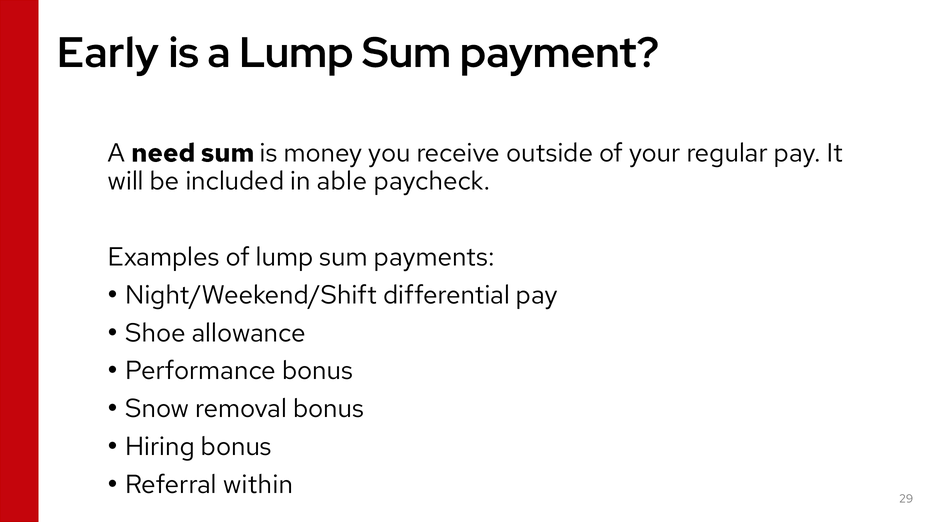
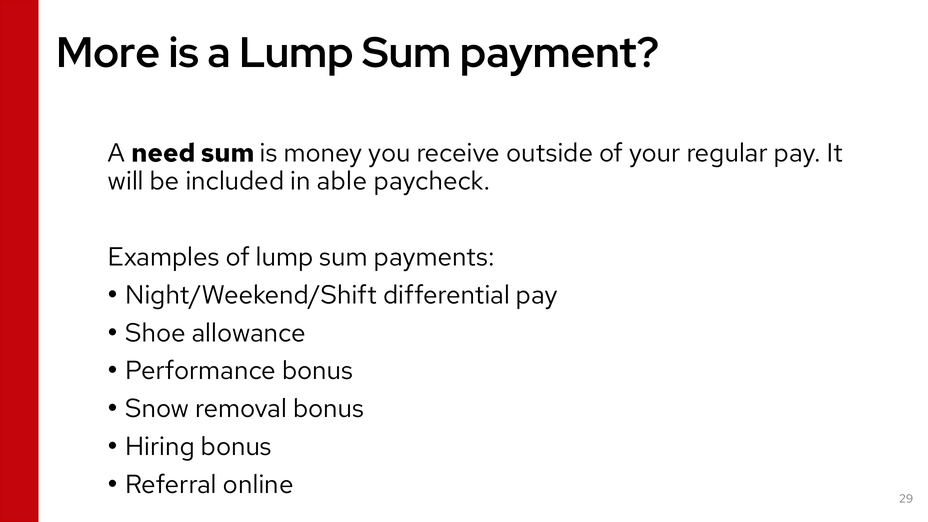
Early: Early -> More (108, 53)
within: within -> online (258, 484)
